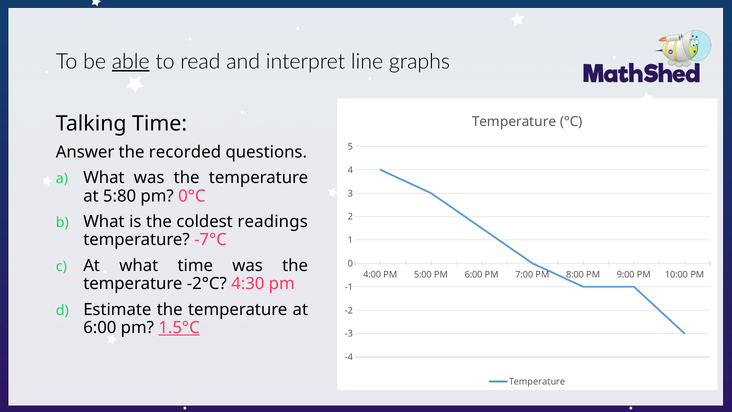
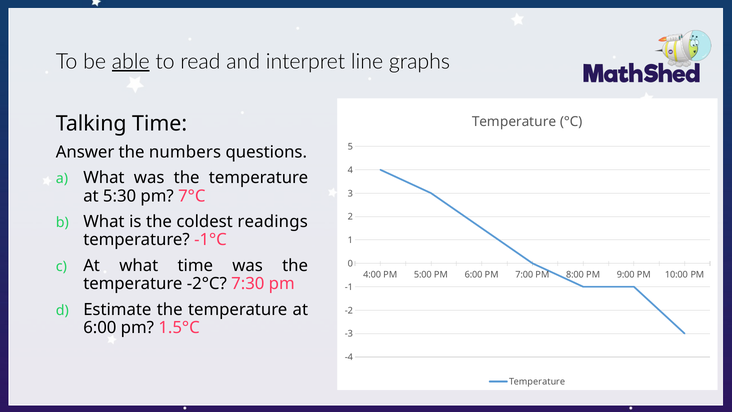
recorded: recorded -> numbers (185, 152)
5:80: 5:80 -> 5:30 (120, 196)
0°C: 0°C -> 7°C (192, 196)
-7°C: -7°C -> -1°C (210, 240)
4:30: 4:30 -> 7:30 (248, 284)
1.5°C underline: present -> none (179, 327)
